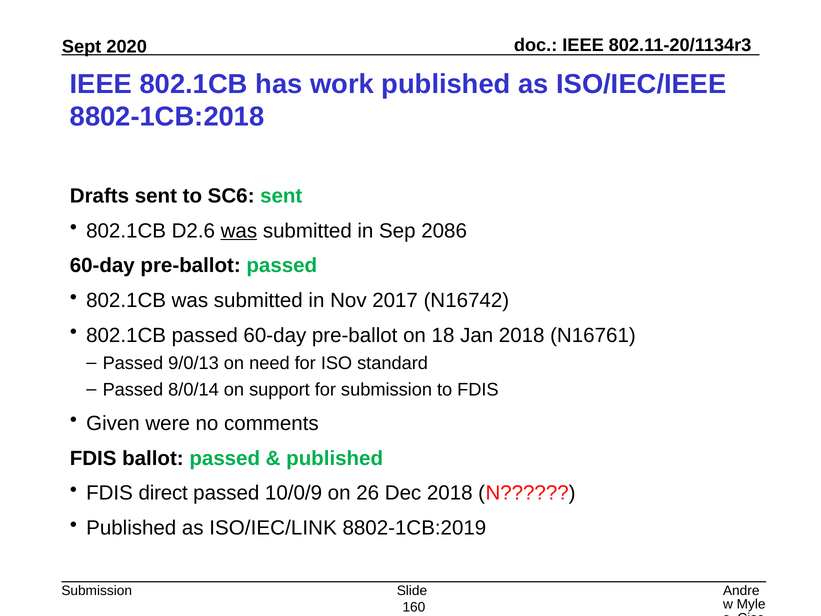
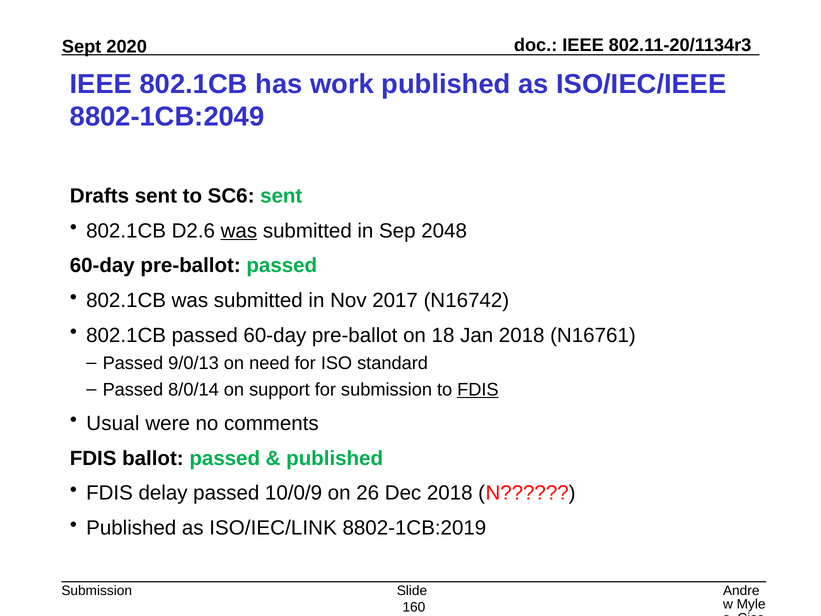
8802-1CB:2018: 8802-1CB:2018 -> 8802-1CB:2049 (167, 117)
2086: 2086 -> 2048 (444, 231)
FDIS underline: none -> present (478, 389)
Given: Given -> Usual (113, 423)
direct: direct -> delay (163, 493)
